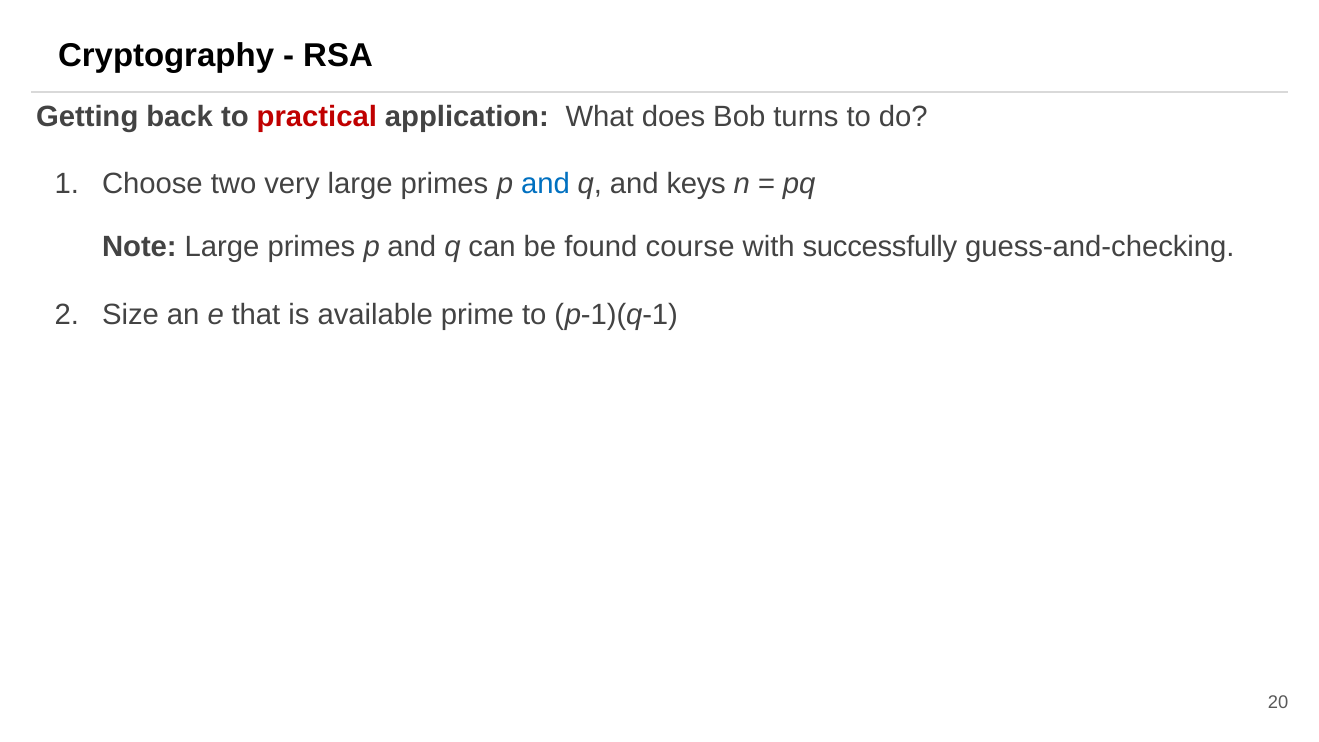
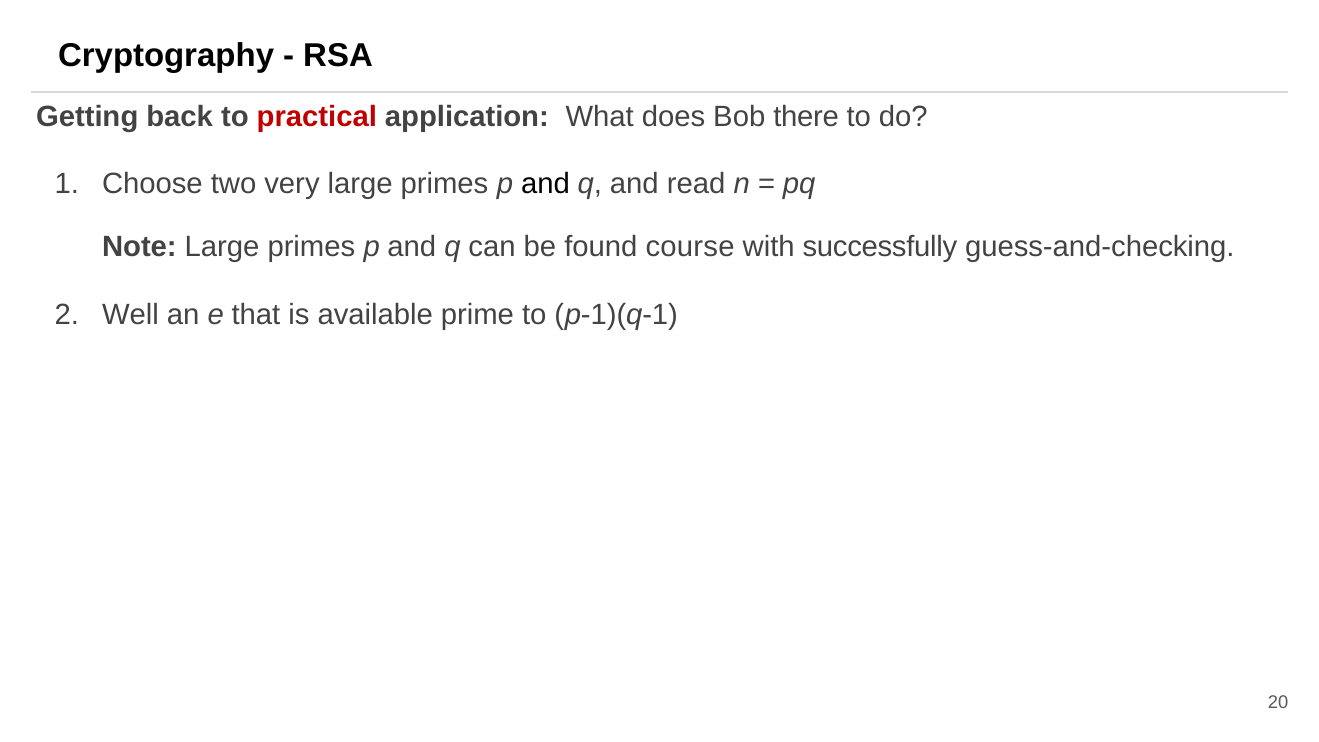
turns: turns -> there (806, 116)
and colour: blue -> black (545, 184)
keys: keys -> read (696, 184)
Size: Size -> Well (131, 314)
